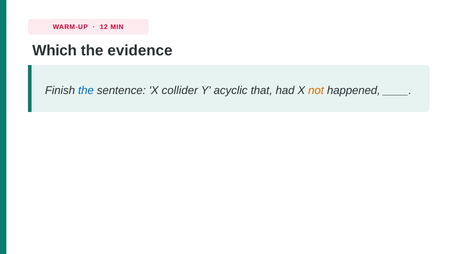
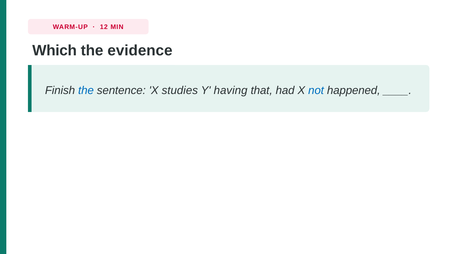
collider: collider -> studies (180, 90)
acyclic: acyclic -> having (231, 90)
not colour: orange -> blue (316, 90)
